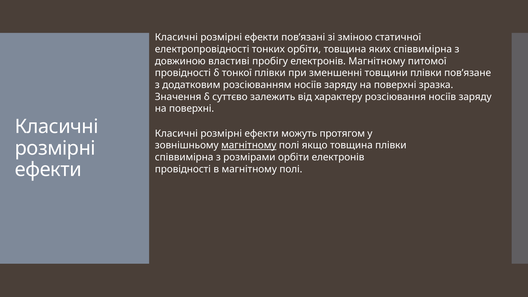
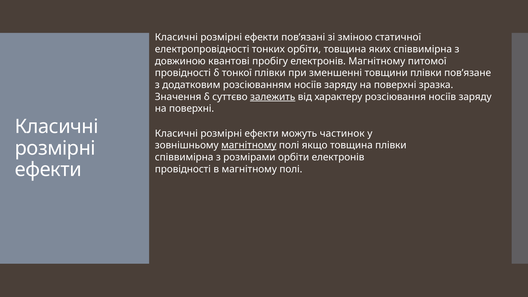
властиві: властиві -> квантові (229, 61)
залежить underline: none -> present (273, 97)
протягом: протягом -> частинок (342, 134)
